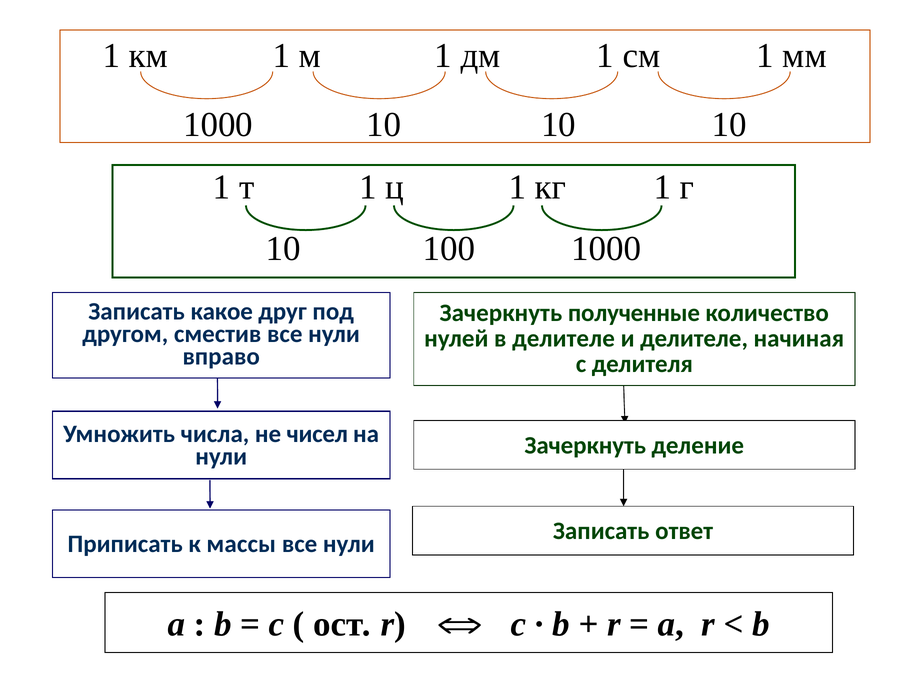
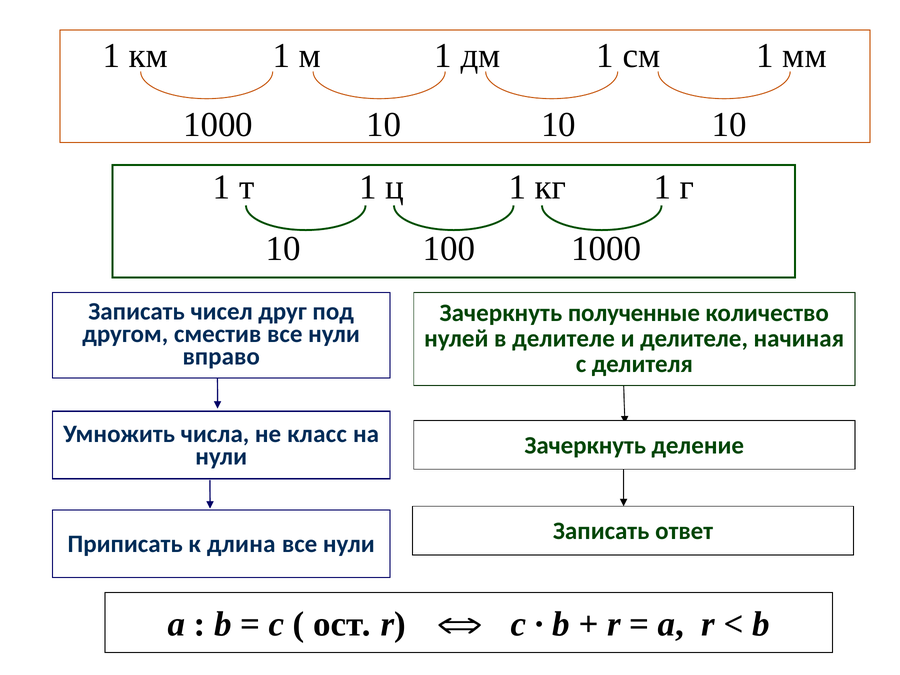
какое: какое -> чисел (222, 311)
чисел: чисел -> класс (317, 434)
массы: массы -> длина (241, 544)
